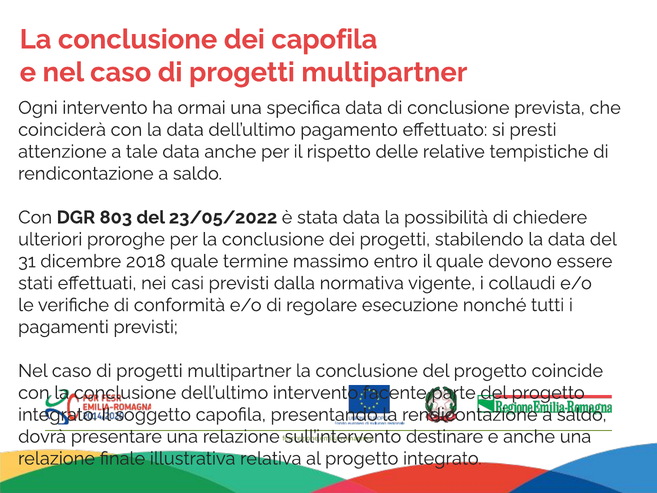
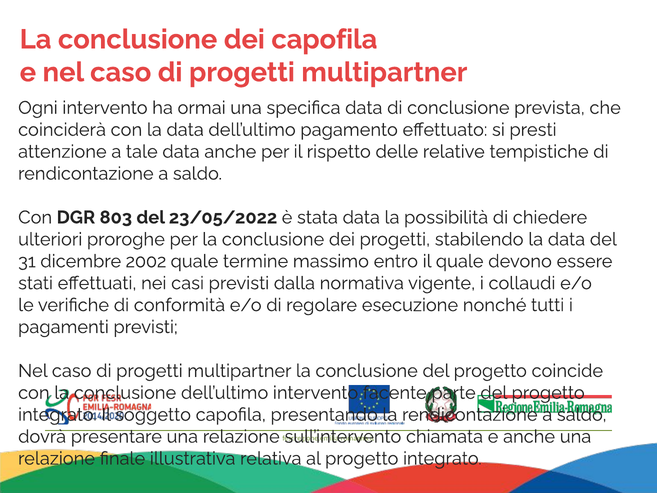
2018: 2018 -> 2002 (146, 261)
destinare: destinare -> chiamata (445, 436)
